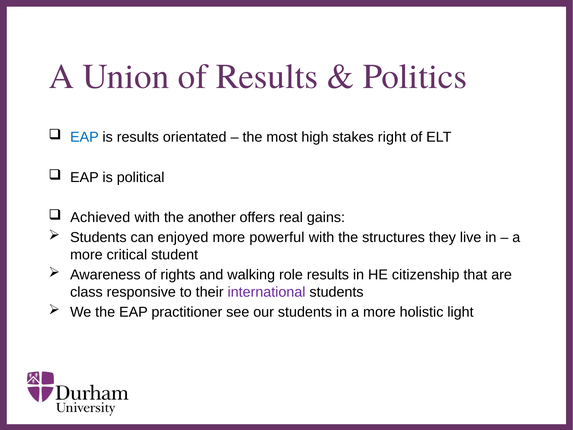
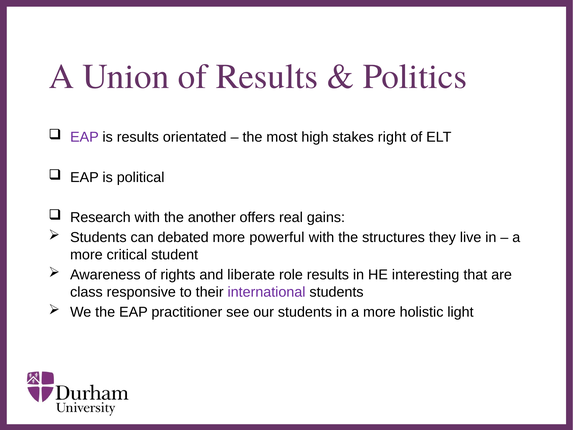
EAP colour: blue -> purple (84, 137)
Achieved: Achieved -> Research (100, 217)
enjoyed: enjoyed -> debated (183, 237)
walking: walking -> liberate (251, 275)
citizenship: citizenship -> interesting (426, 275)
